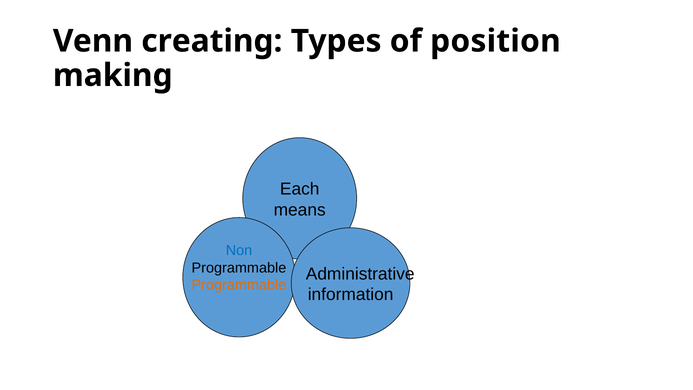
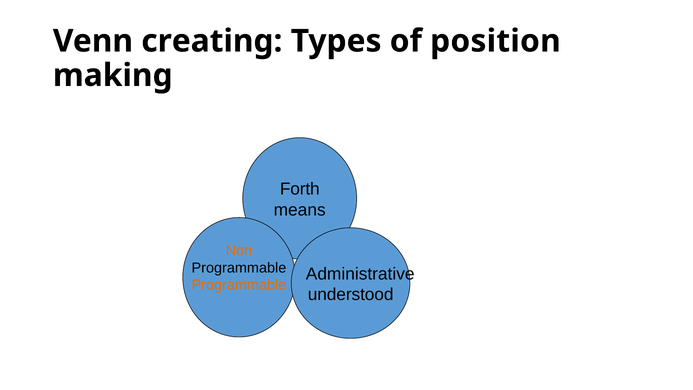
Each: Each -> Forth (300, 189)
Non colour: blue -> orange (239, 250)
information: information -> understood (351, 295)
